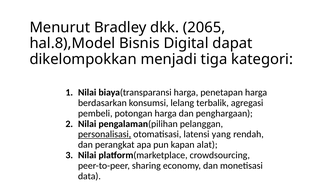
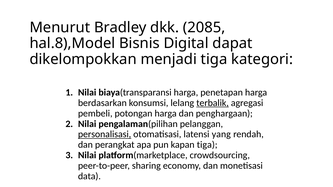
2065: 2065 -> 2085 (204, 27)
terbalik underline: none -> present (213, 103)
kapan alat: alat -> tiga (207, 145)
